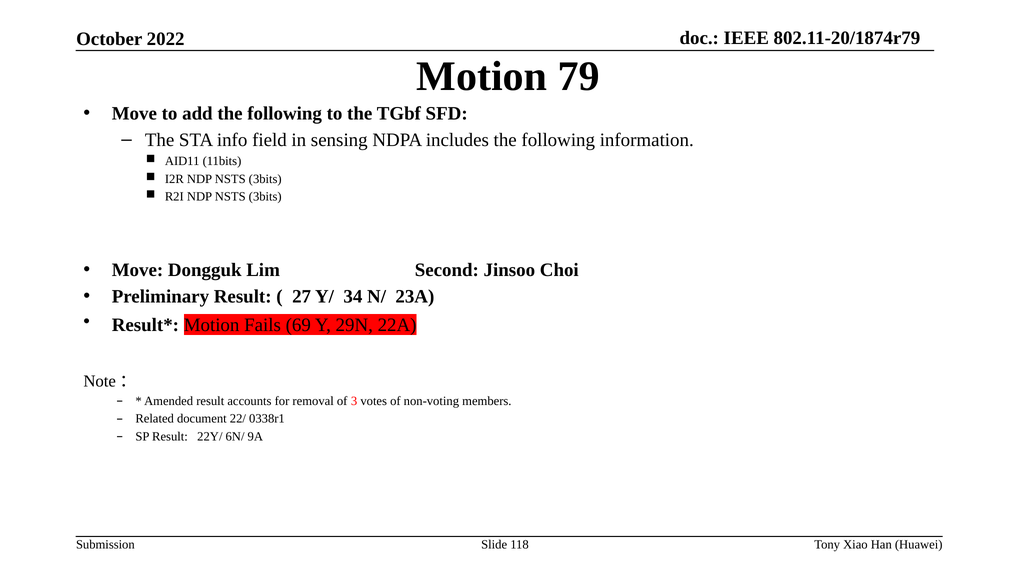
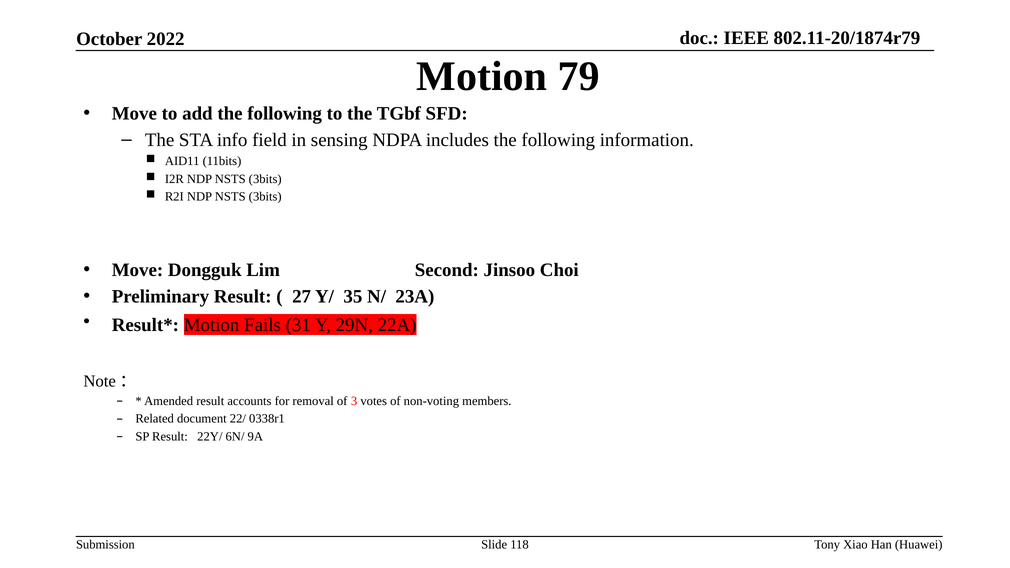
34: 34 -> 35 (353, 296)
69: 69 -> 31 (298, 325)
